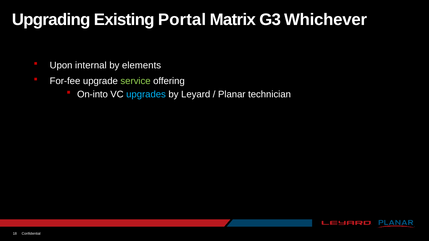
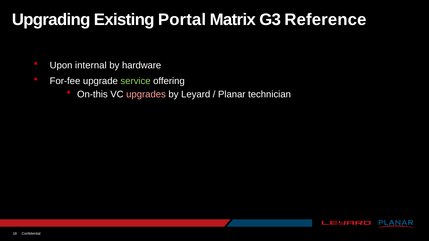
Whichever: Whichever -> Reference (325, 20)
elements: elements -> hardware (142, 65)
On-into: On-into -> On-this (92, 94)
upgrades colour: light blue -> pink (146, 94)
